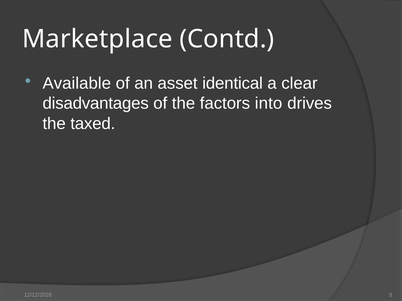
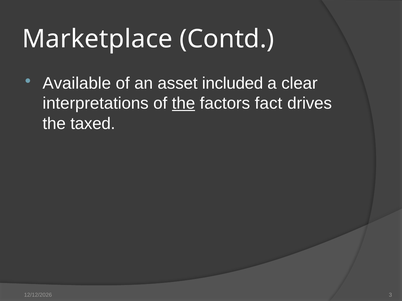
identical: identical -> included (233, 84)
disadvantages: disadvantages -> interpretations (96, 104)
the underline: none -> present (184, 104)
into: into -> fact (269, 104)
